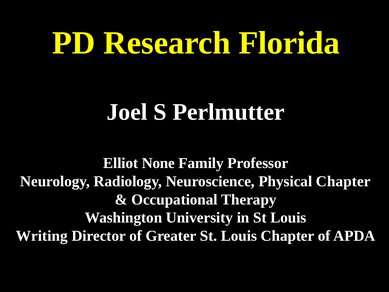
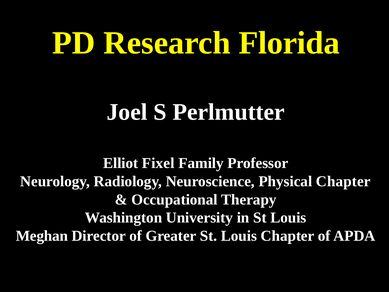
None: None -> Fixel (158, 163)
Writing: Writing -> Meghan (42, 236)
